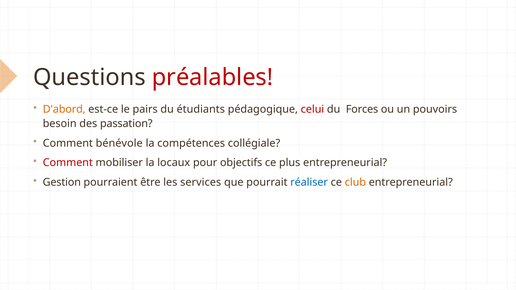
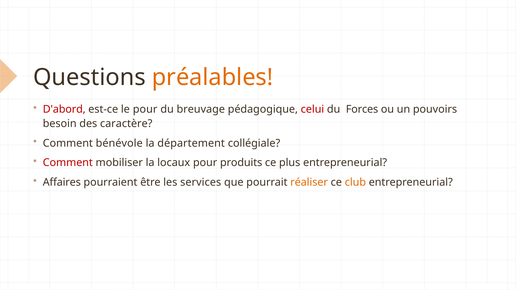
préalables colour: red -> orange (213, 77)
D'abord colour: orange -> red (64, 109)
le pairs: pairs -> pour (145, 109)
étudiants: étudiants -> breuvage (201, 109)
passation: passation -> caractère (126, 124)
compétences: compétences -> département (191, 143)
objectifs: objectifs -> produits (241, 163)
Gestion: Gestion -> Affaires (62, 182)
réaliser colour: blue -> orange (309, 182)
